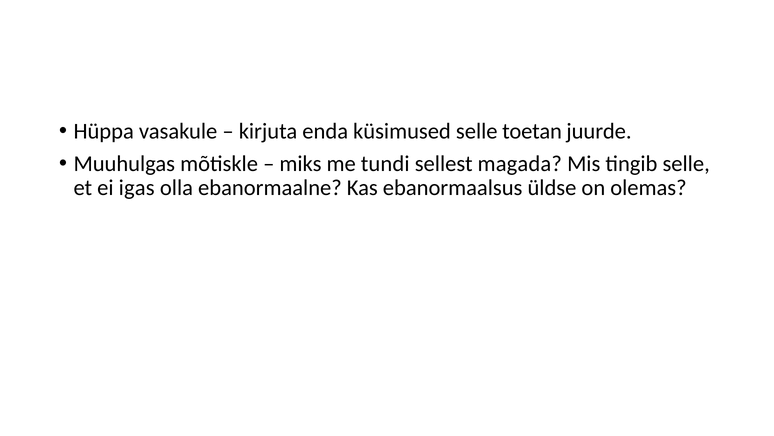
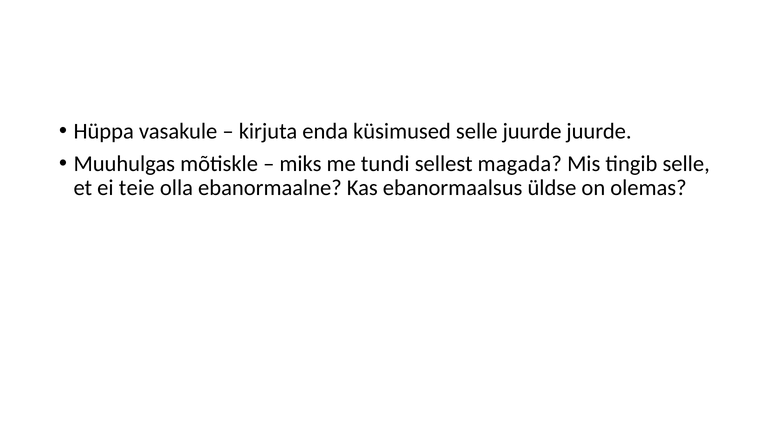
selle toetan: toetan -> juurde (532, 131)
igas: igas -> teie (137, 188)
